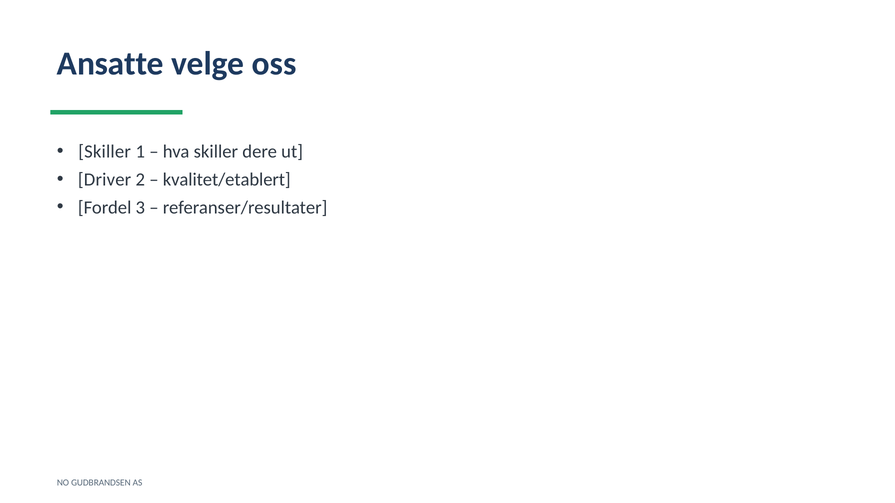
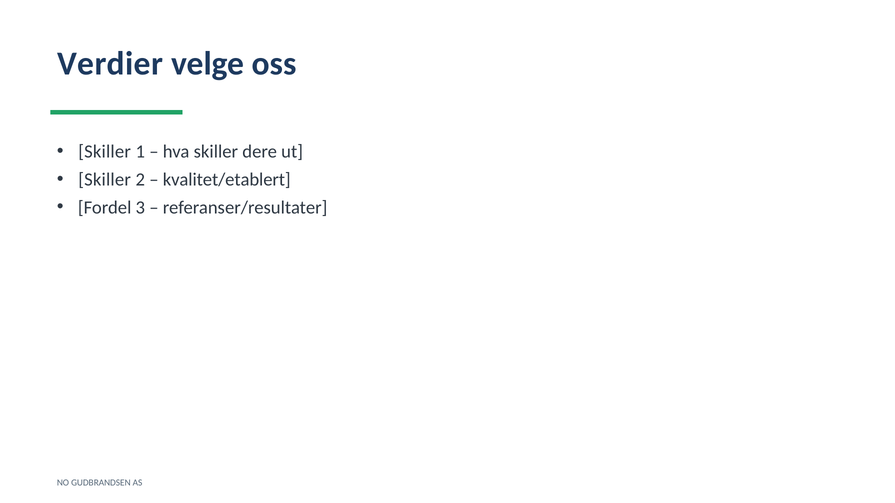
Ansatte: Ansatte -> Verdier (110, 64)
Driver: Driver -> Skiller (105, 180)
